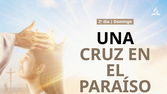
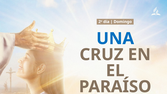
UNA colour: black -> blue (115, 39)
